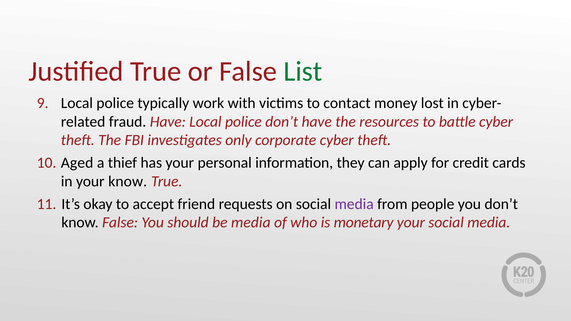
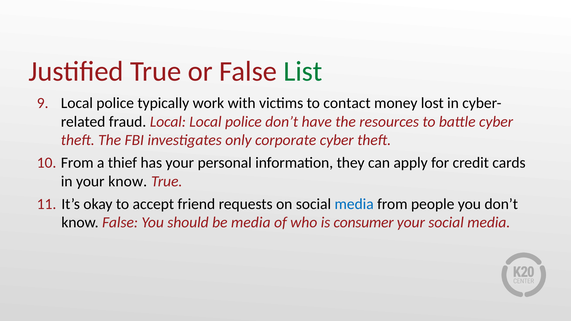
fraud Have: Have -> Local (168, 122)
Aged: Aged -> From (77, 163)
media colour: purple -> blue (354, 204)
monetary: monetary -> consumer (364, 223)
